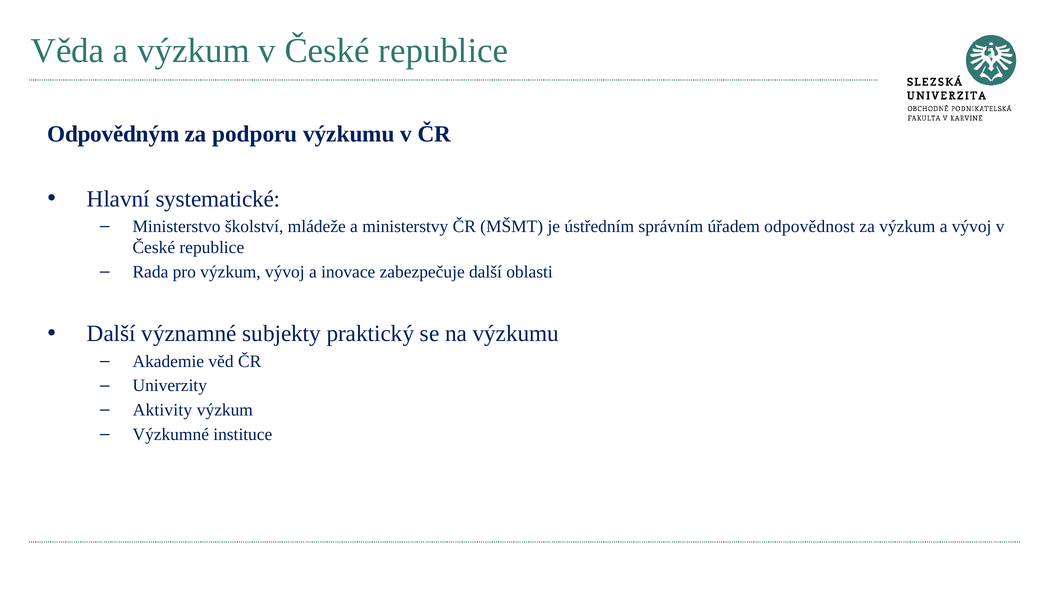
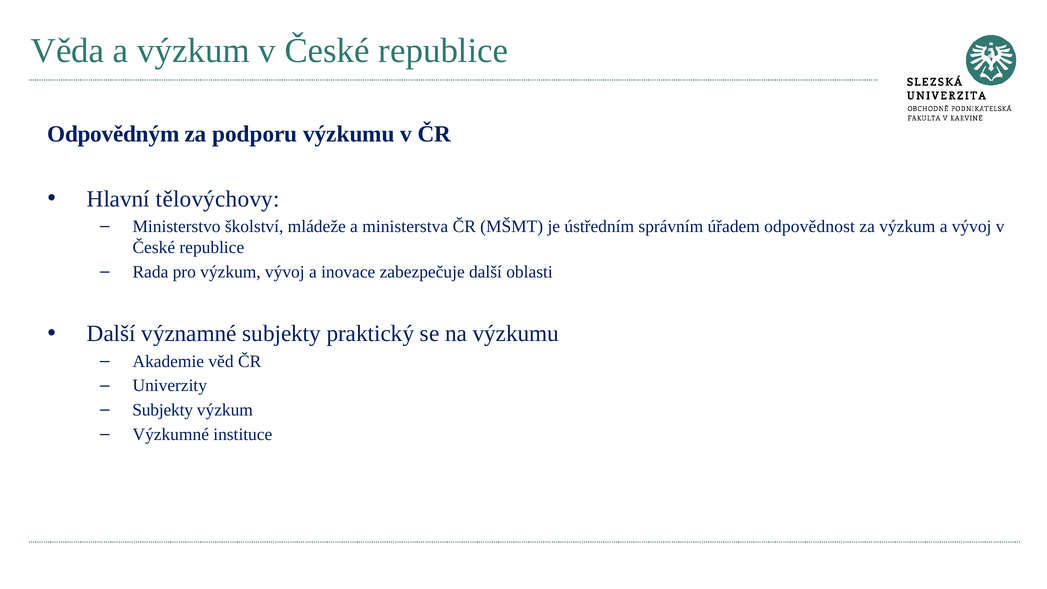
systematické: systematické -> tělovýchovy (218, 199)
ministerstvy: ministerstvy -> ministerstva (405, 226)
Aktivity: Aktivity -> Subjekty (163, 410)
